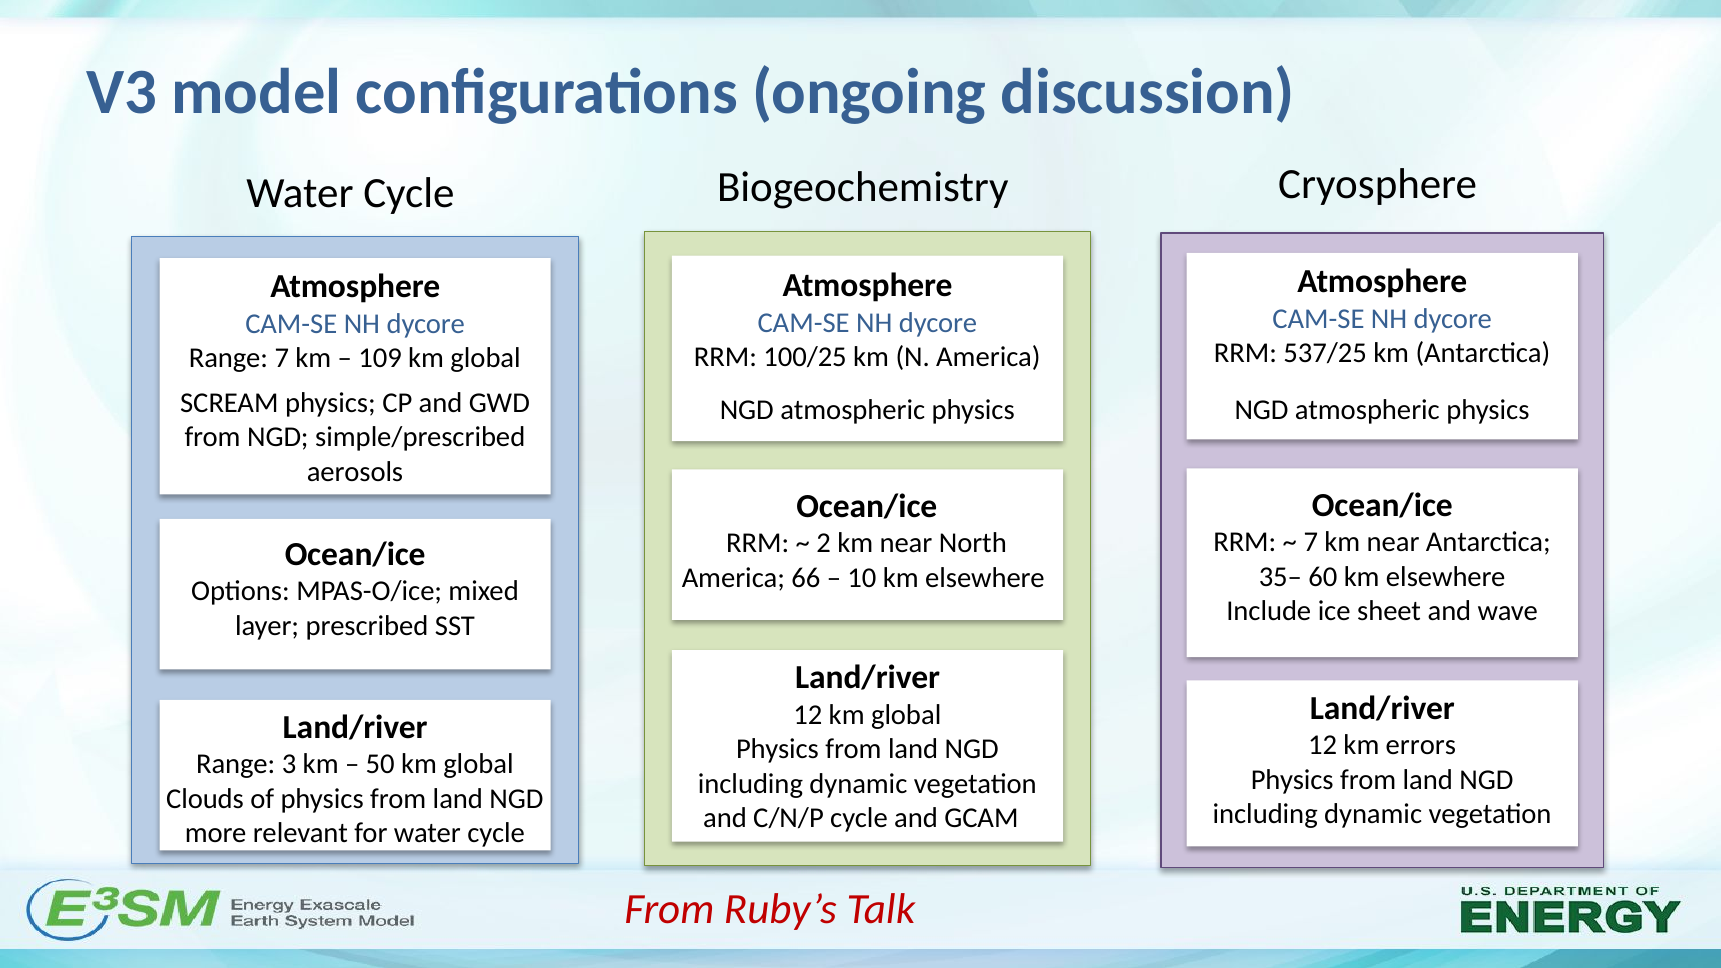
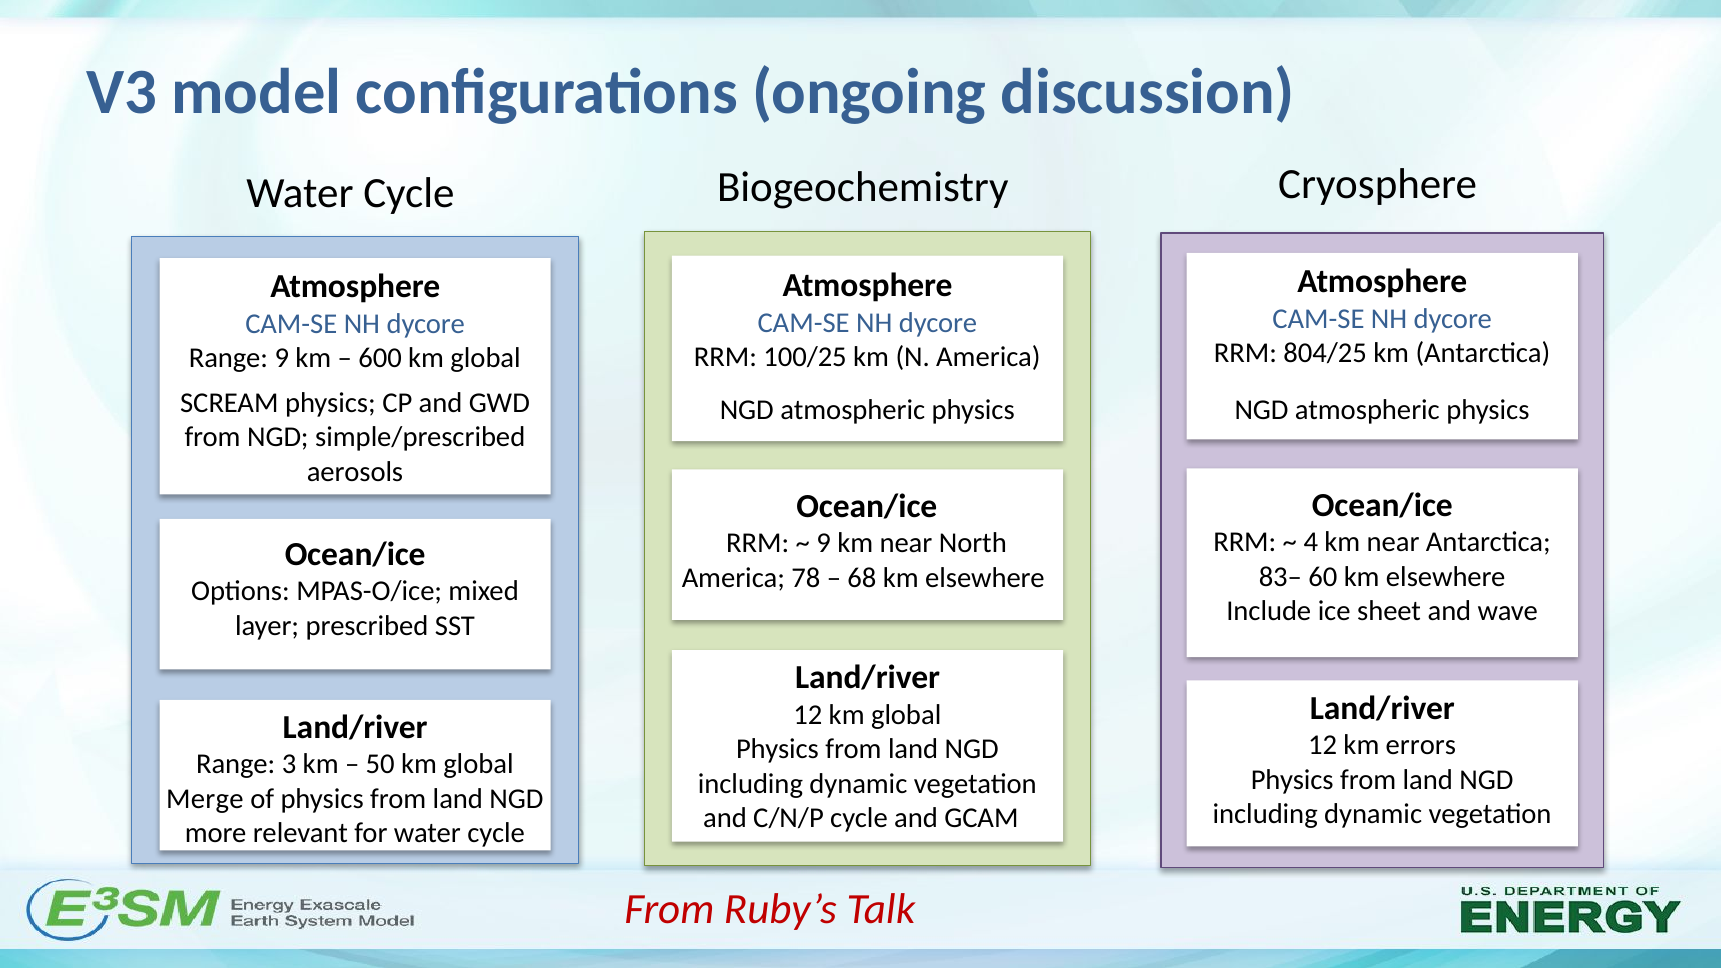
537/25: 537/25 -> 804/25 (1325, 353)
Range 7: 7 -> 9 (282, 358)
109: 109 -> 600 (380, 358)
7: 7 -> 4 (1311, 542)
2: 2 -> 9 (824, 543)
35–: 35– -> 83– (1280, 577)
66: 66 -> 78 (806, 578)
10: 10 -> 68 (862, 578)
Clouds: Clouds -> Merge (205, 799)
